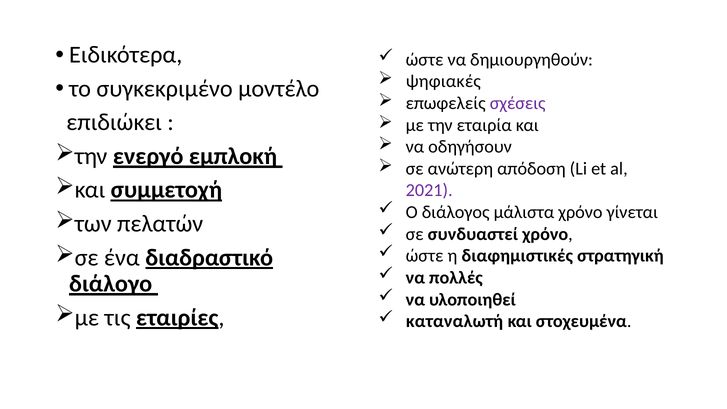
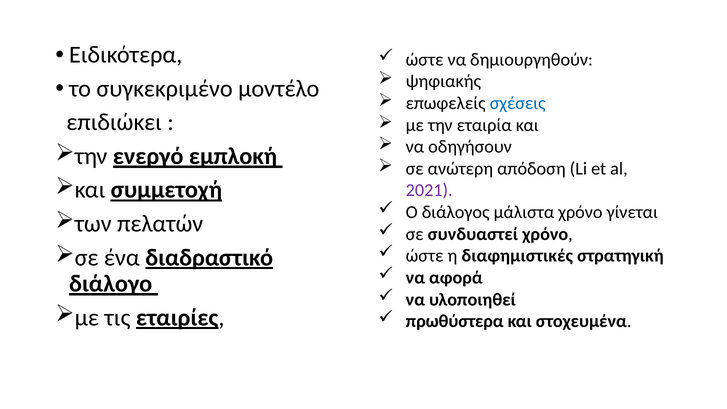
ψηφιακές: ψηφιακές -> ψηφιακής (443, 81)
σχέσεις colour: purple -> blue (518, 103)
πολλές: πολλές -> αφορά (456, 278)
καταναλωτή: καταναλωτή -> πρωθύστερα (455, 321)
